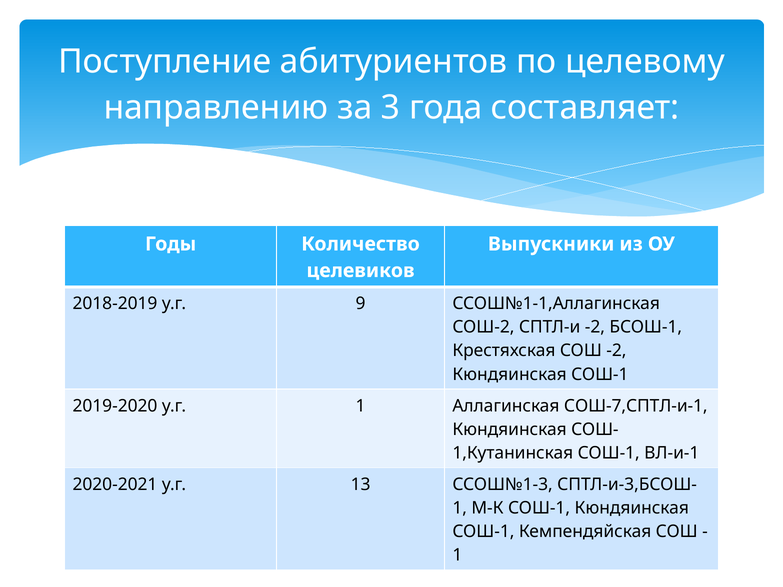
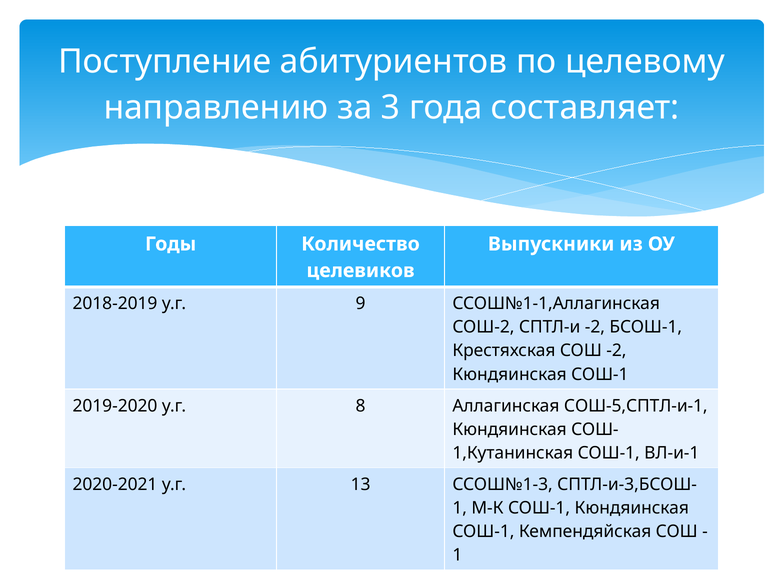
у.г 1: 1 -> 8 (361, 406)
СОШ-7,СПТЛ-и-1: СОШ-7,СПТЛ-и-1 -> СОШ-5,СПТЛ-и-1 (636, 406)
